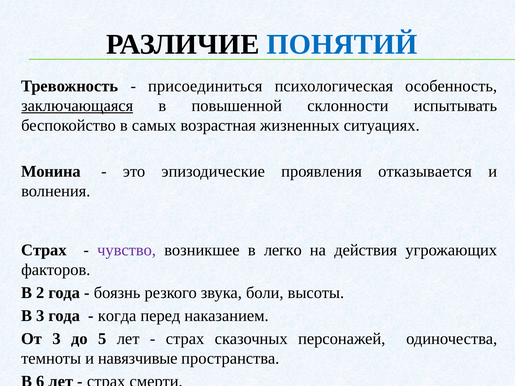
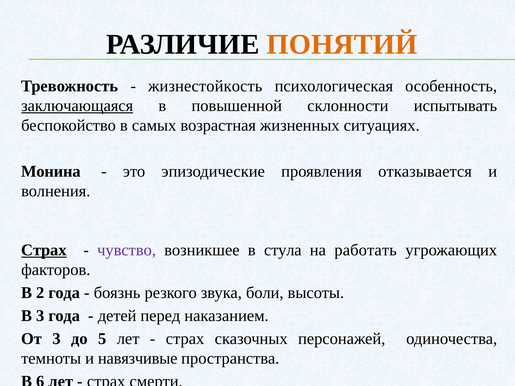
ПОНЯТИЙ colour: blue -> orange (342, 44)
присоединиться: присоединиться -> жизнестойкость (205, 86)
Страх underline: none -> present (44, 250)
легко: легко -> стула (283, 250)
действия: действия -> работать (366, 250)
когда: когда -> детей (117, 316)
